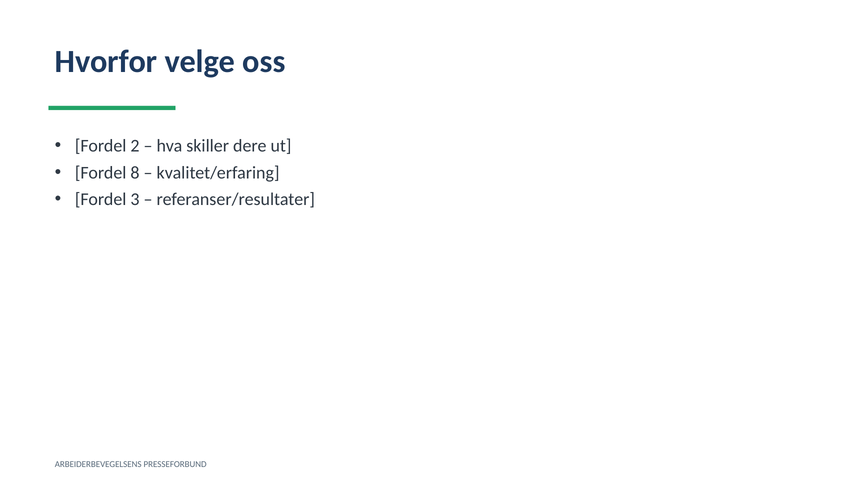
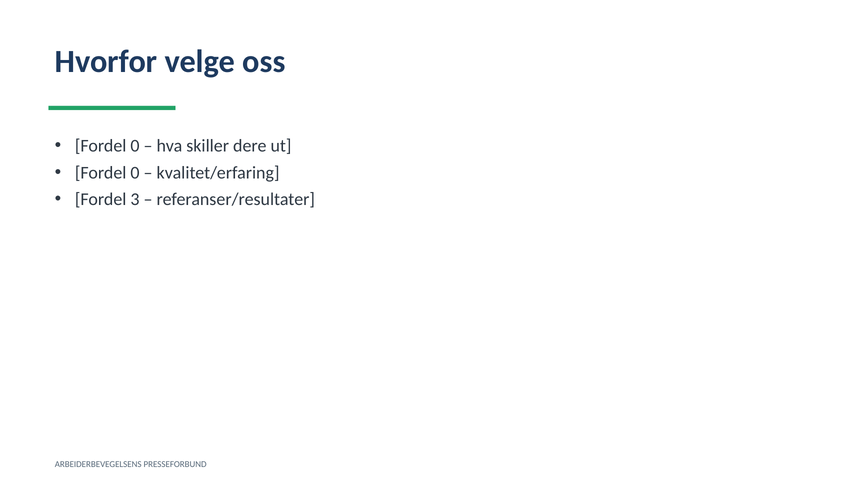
2: 2 -> 0 (135, 146)
8: 8 -> 0 (135, 173)
